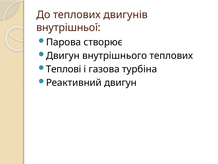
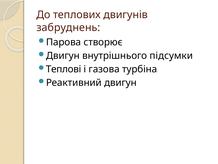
внутрішньої: внутрішньої -> забруднень (68, 27)
внутрішнього теплових: теплових -> підсумки (171, 56)
